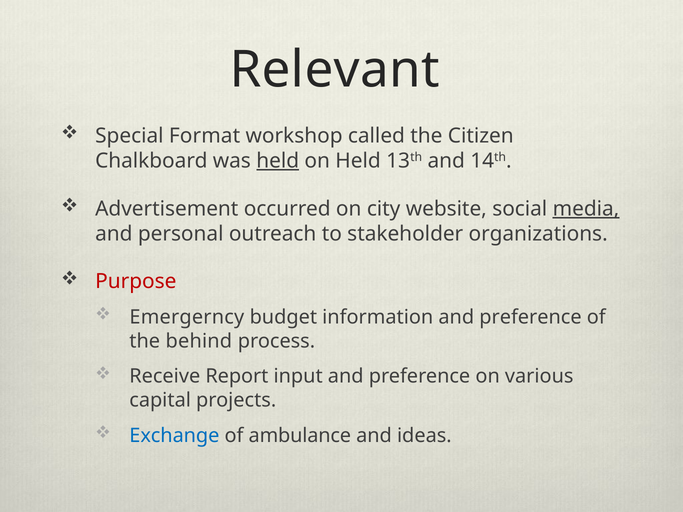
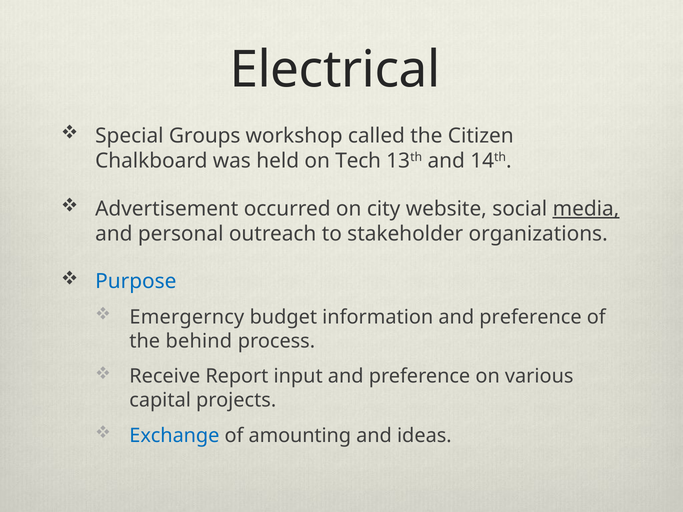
Relevant: Relevant -> Electrical (335, 70)
Format: Format -> Groups (205, 136)
held underline: present -> none (278, 161)
on Held: Held -> Tech (358, 161)
Purpose colour: red -> blue (136, 282)
ambulance: ambulance -> amounting (300, 436)
